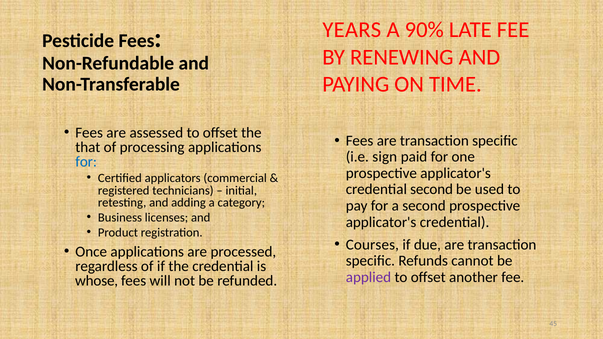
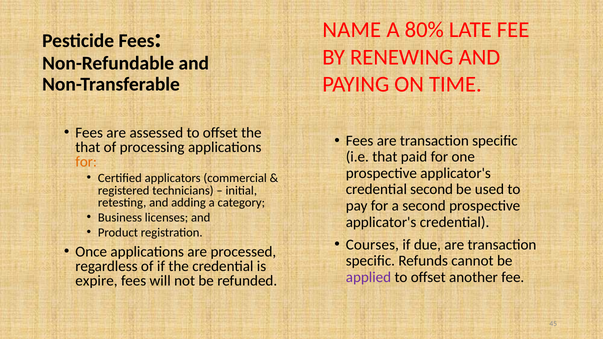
YEARS: YEARS -> NAME (352, 30)
90%: 90% -> 80% (424, 30)
i.e sign: sign -> that (385, 157)
for colour: blue -> orange (86, 162)
whose: whose -> expire (96, 281)
